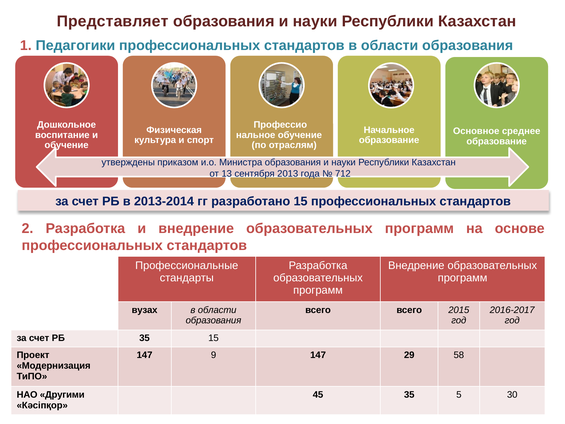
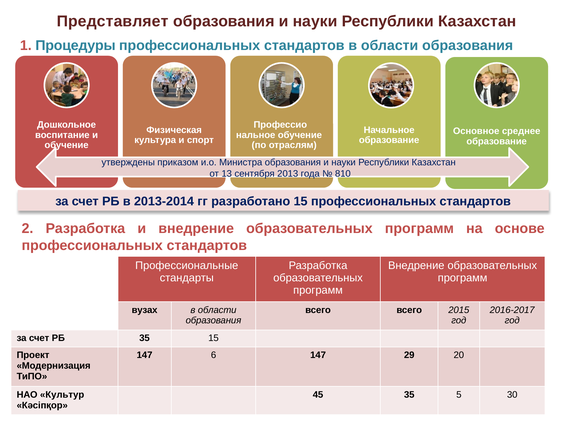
Педагогики: Педагогики -> Процедуры (75, 46)
712: 712 -> 810 (343, 174)
9: 9 -> 6 (214, 355)
58: 58 -> 20 (459, 355)
Другими: Другими -> Культур (62, 395)
